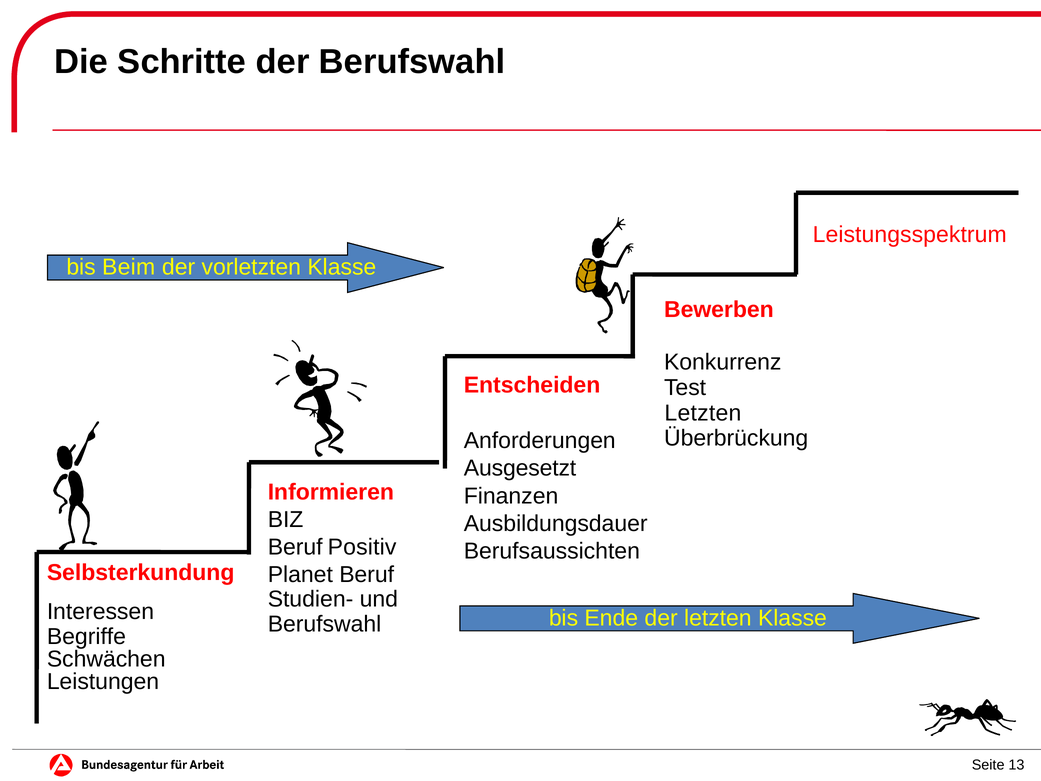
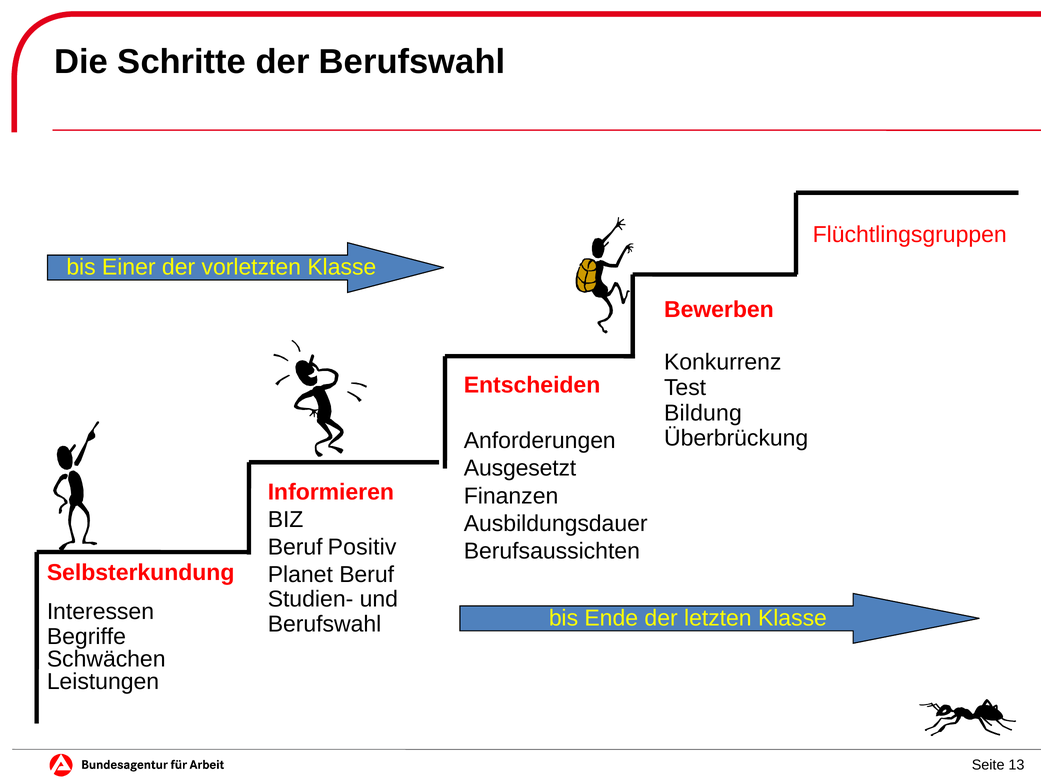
Leistungsspektrum: Leistungsspektrum -> Flüchtlingsgruppen (910, 235)
Beim: Beim -> Einer (129, 267)
Letzten: Letzten -> Bildung (703, 413)
